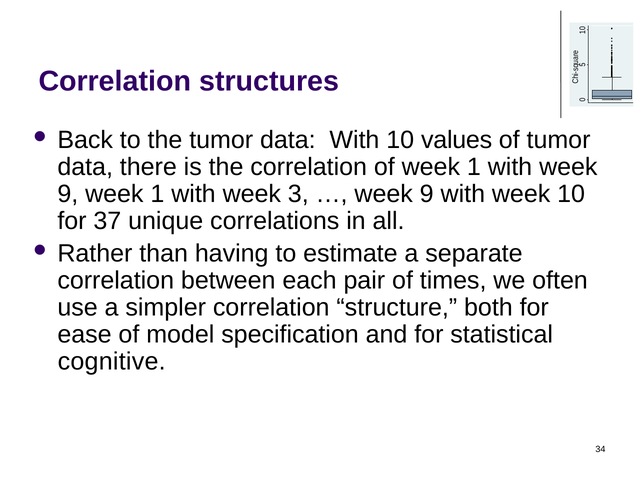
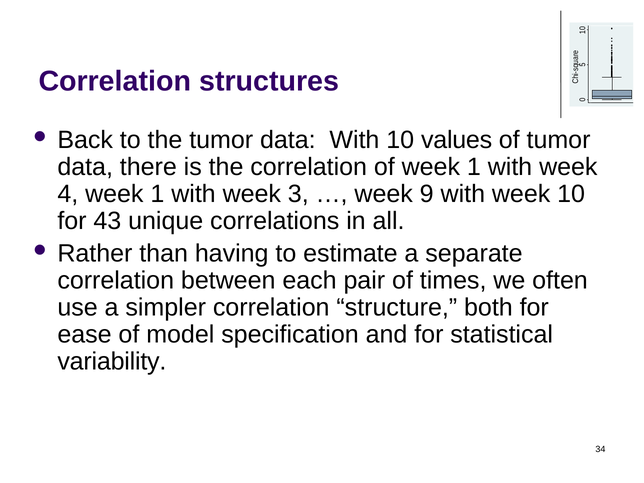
9: 9 -> 4 (68, 194)
37: 37 -> 43 (107, 221)
cognitive: cognitive -> variability (112, 361)
